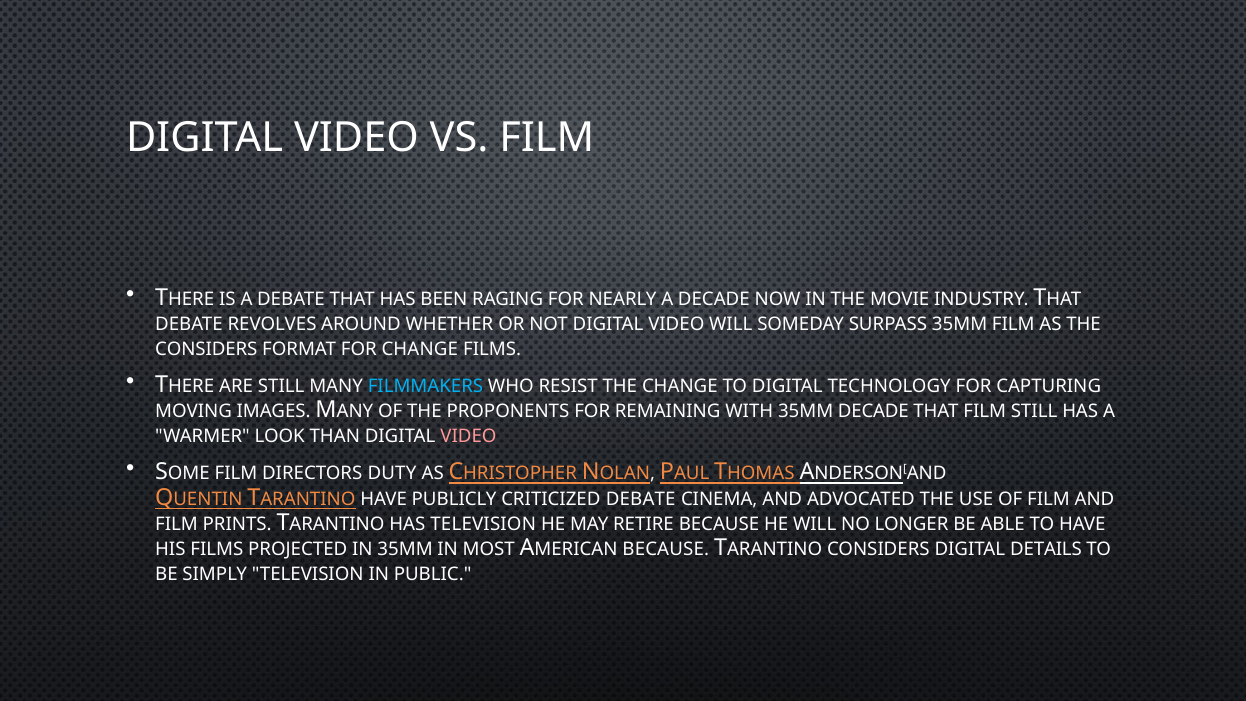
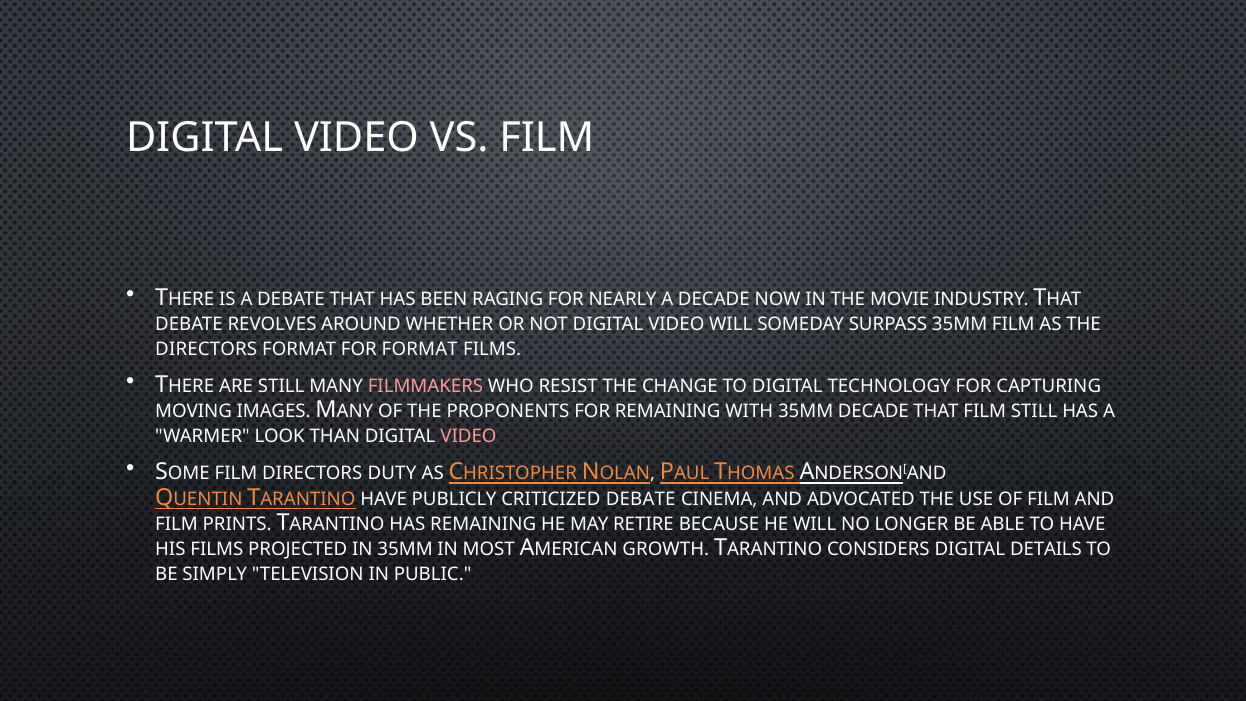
CONSIDERS: CONSIDERS -> DIRECTORS (206, 349)
FOR CHANGE: CHANGE -> FORMAT (420, 349)
FILMMAKERS colour: light blue -> pink (425, 386)
HAS TELEVISION: TELEVISION -> REMAINING (483, 524)
BECAUSE: BECAUSE -> GROWTH (666, 549)
